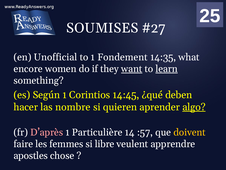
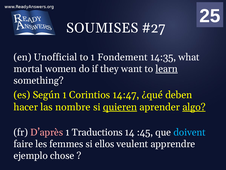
encore: encore -> mortal (28, 69)
want underline: present -> none (132, 69)
14:45: 14:45 -> 14:47 (126, 95)
quieren underline: none -> present (120, 107)
Particulière: Particulière -> Traductions (97, 132)
:57: :57 -> :45 (145, 132)
doivent colour: yellow -> light blue (189, 132)
libre: libre -> ellos (105, 144)
apostles: apostles -> ejemplo (31, 155)
